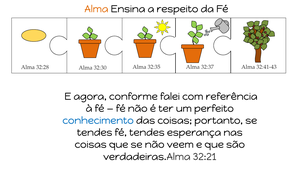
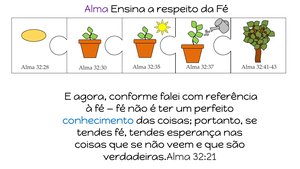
Alma colour: orange -> purple (96, 9)
